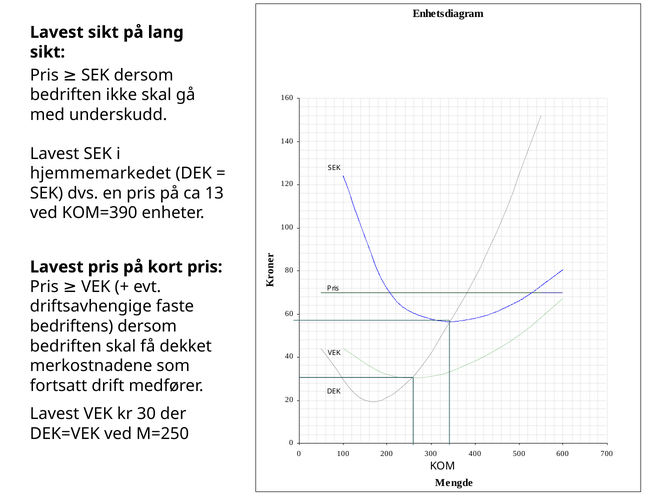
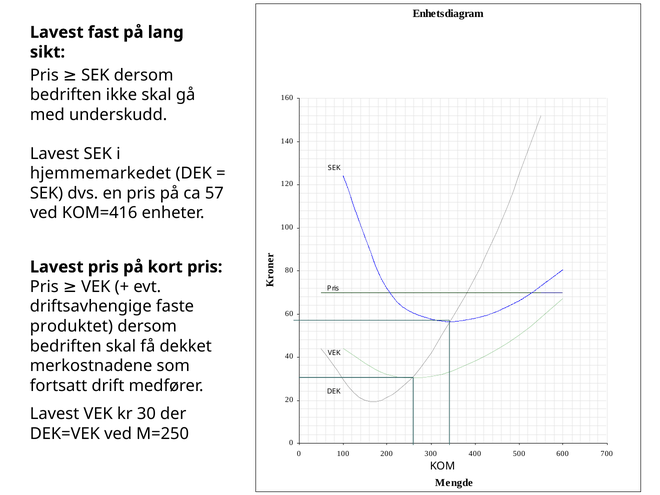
Lavest sikt: sikt -> fast (103, 32)
13: 13 -> 57 (214, 193)
KOM=390: KOM=390 -> KOM=416 (100, 213)
bedriftens: bedriftens -> produktet (71, 326)
